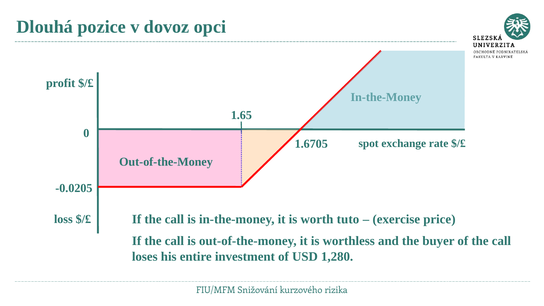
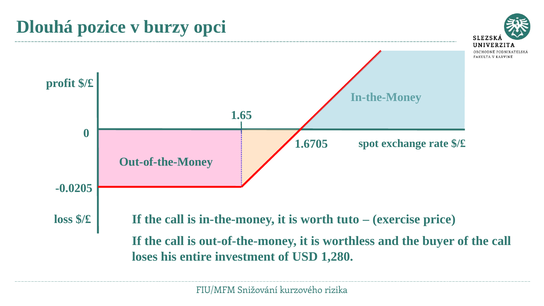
dovoz: dovoz -> burzy (167, 27)
